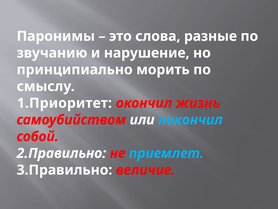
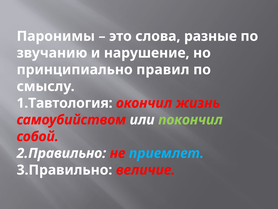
морить: морить -> правил (163, 70)
1.Приоритет: 1.Приоритет -> 1.Тавтология (65, 103)
покончил colour: light blue -> light green (190, 120)
